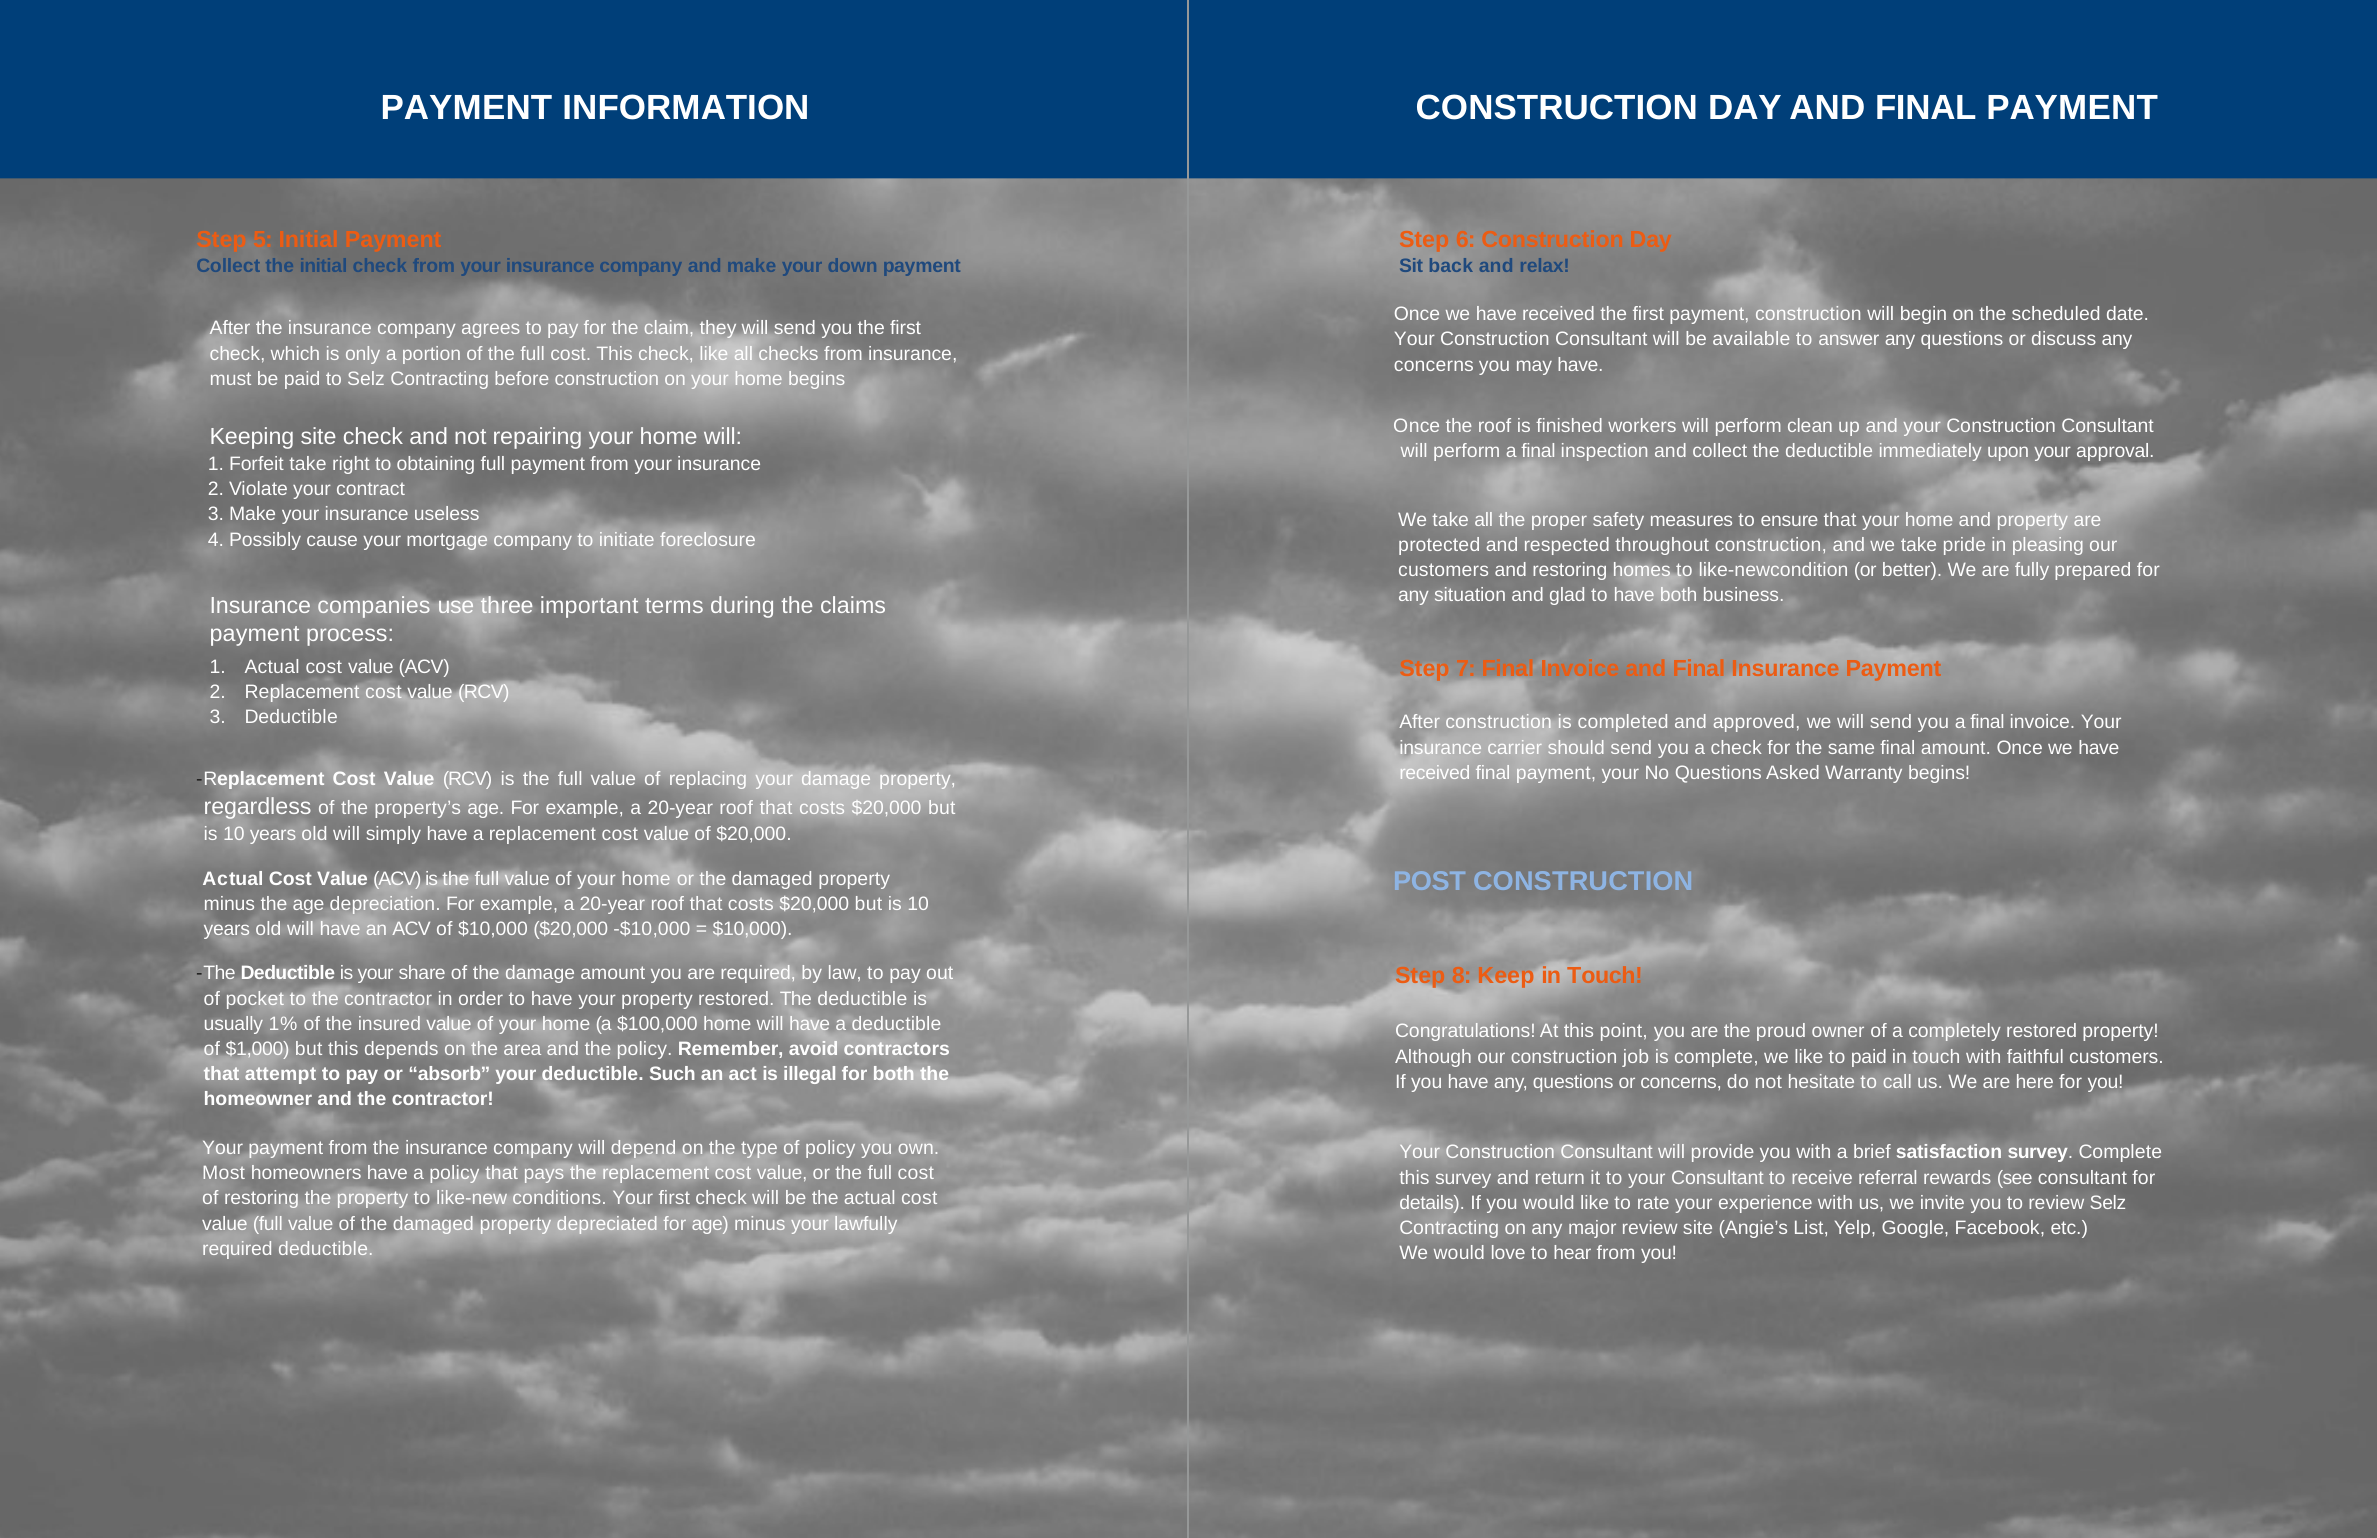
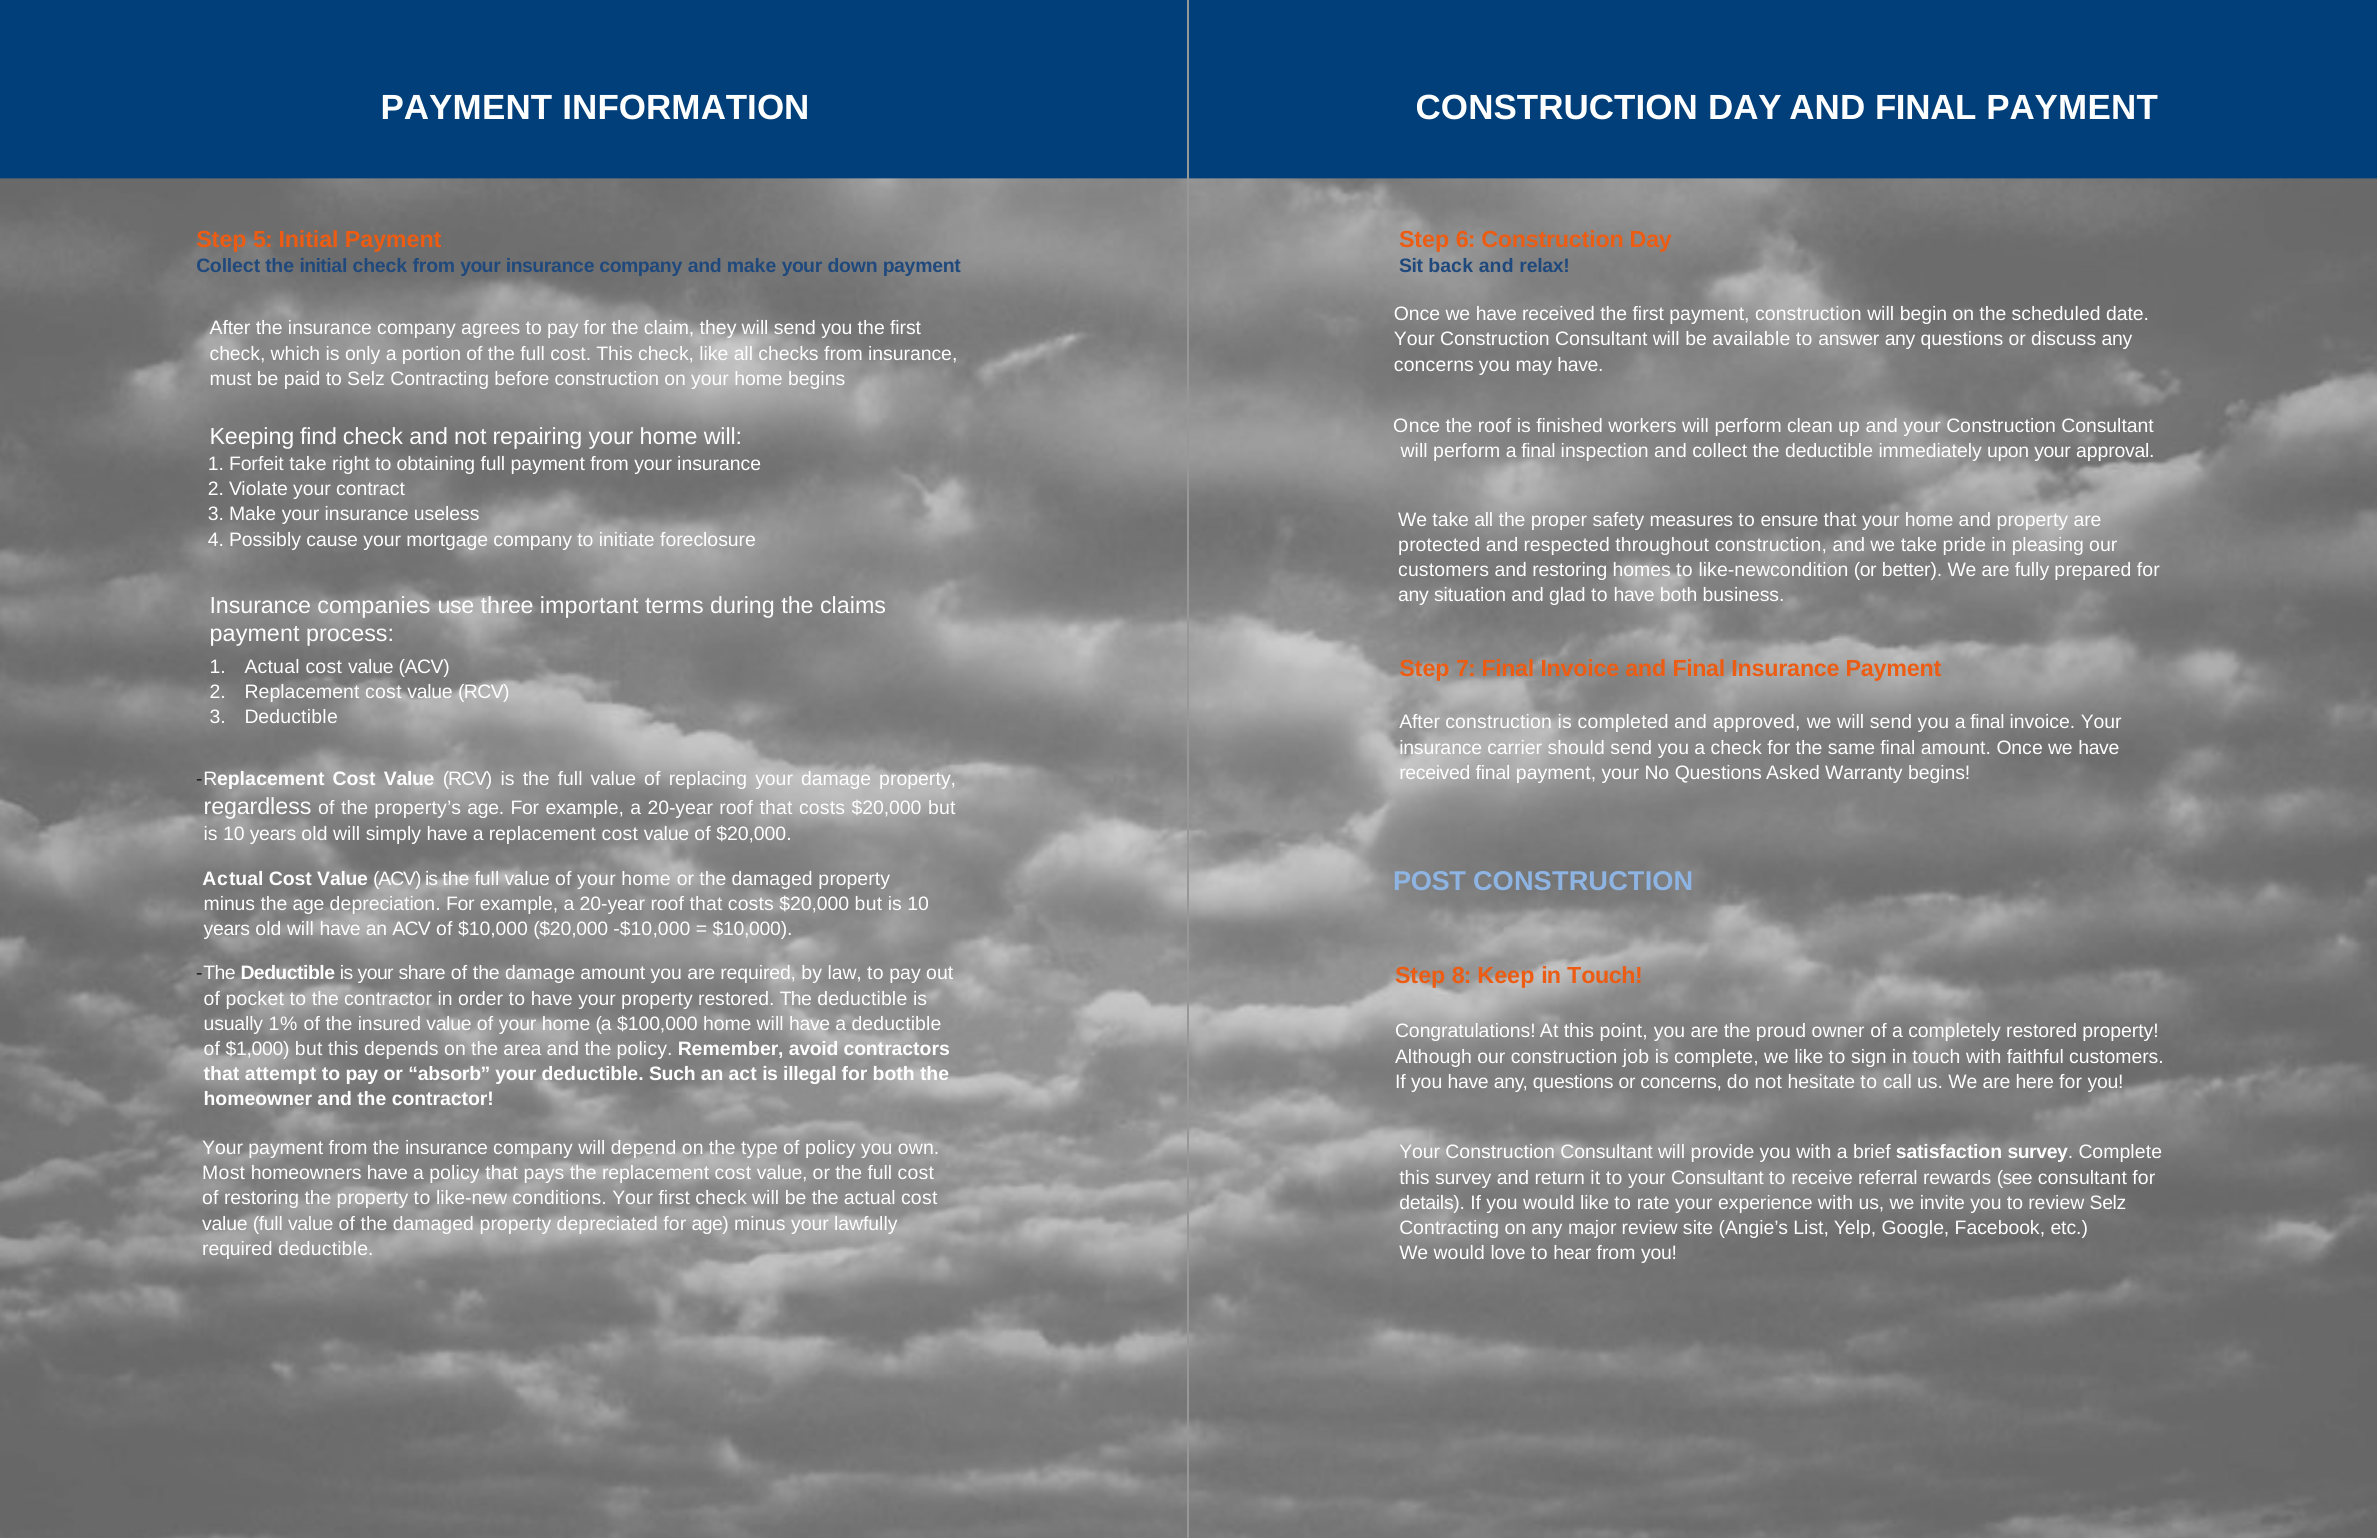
Keeping site: site -> find (319, 437)
to paid: paid -> sign (1869, 1057)
